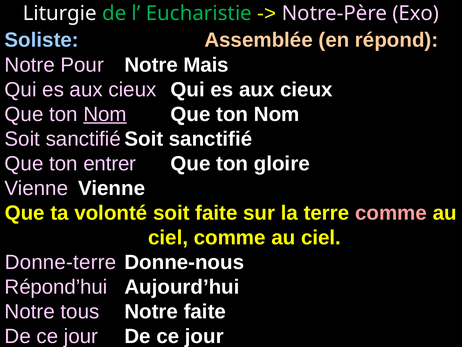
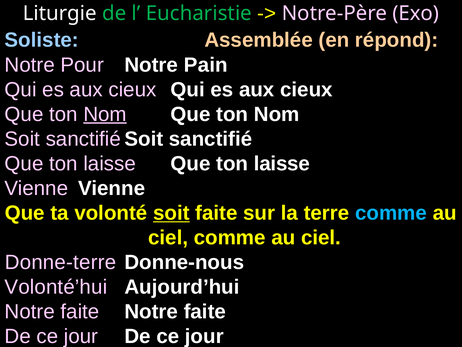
Mais: Mais -> Pain (206, 65)
entrer: entrer -> laisse (110, 163)
gloire: gloire -> laisse (282, 163)
soit underline: none -> present (171, 213)
comme colour: pink -> light blue (391, 213)
Répond’hui: Répond’hui -> Volonté’hui (56, 287)
tous: tous -> faite (80, 311)
